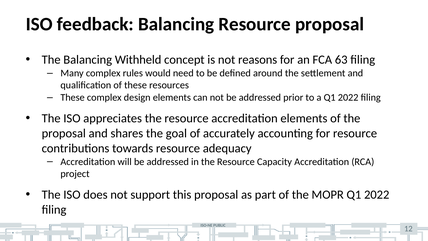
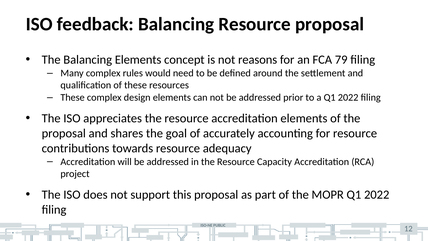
Balancing Withheld: Withheld -> Elements (138, 60)
63: 63 -> 79 (341, 60)
